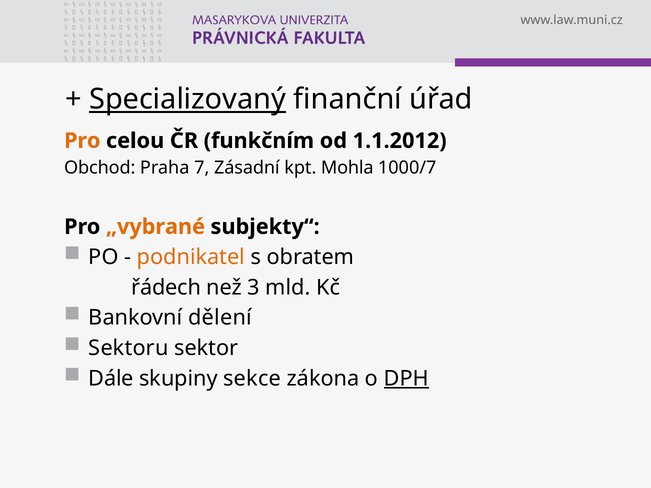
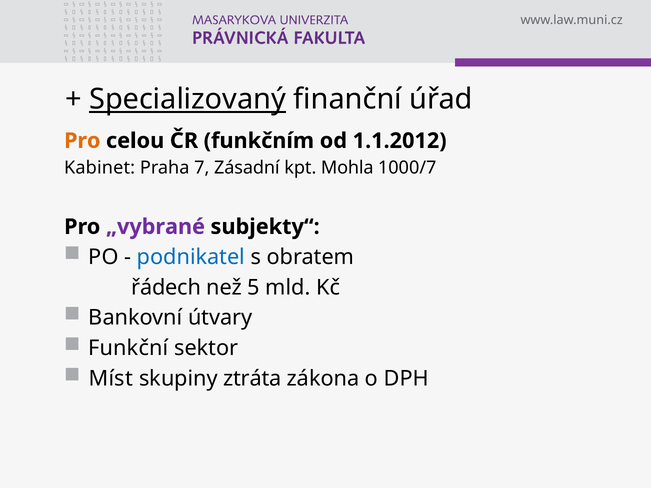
Obchod: Obchod -> Kabinet (100, 168)
„vybrané colour: orange -> purple (155, 227)
podnikatel colour: orange -> blue (191, 257)
3: 3 -> 5 (254, 288)
dělení: dělení -> útvary (220, 318)
Sektoru: Sektoru -> Funkční (128, 348)
Dále: Dále -> Míst (111, 379)
sekce: sekce -> ztráta (252, 379)
DPH underline: present -> none (406, 379)
